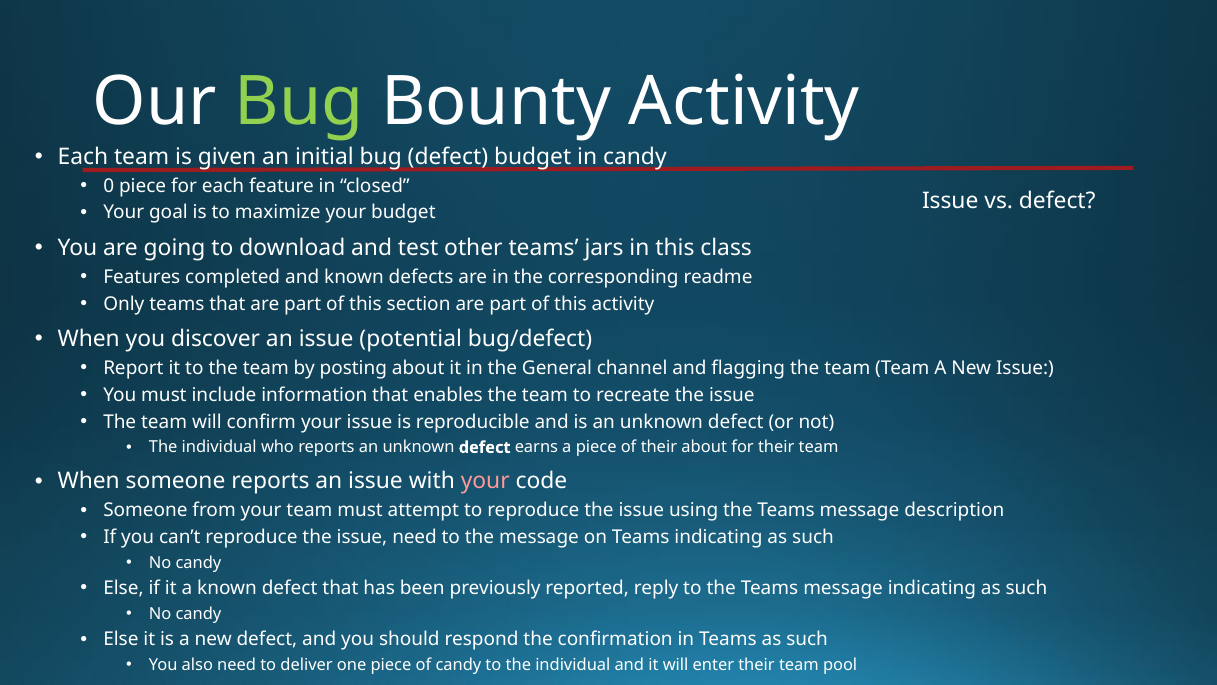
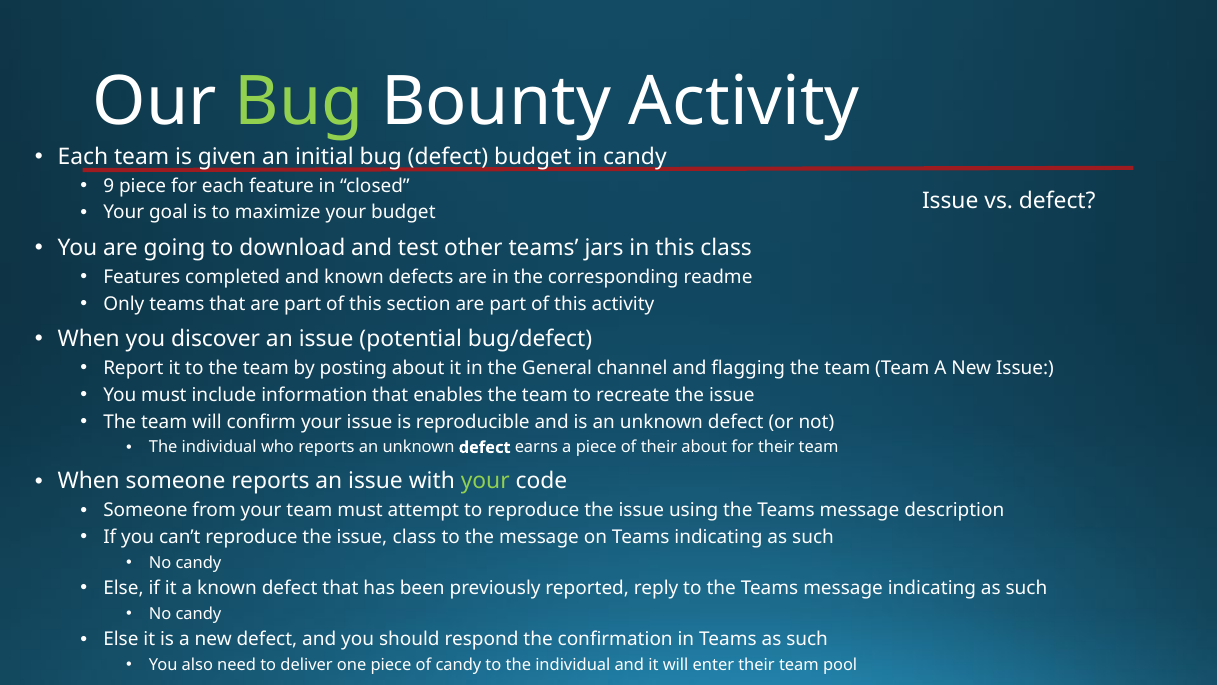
0: 0 -> 9 (109, 186)
your colour: pink -> light green (485, 481)
issue need: need -> class (414, 537)
